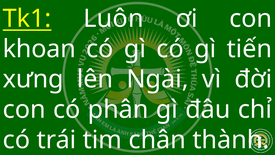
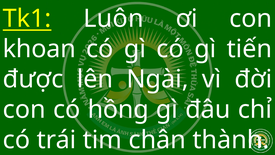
xưng: xưng -> được (33, 79)
phân: phân -> hồng (118, 109)
